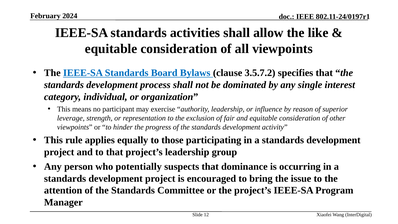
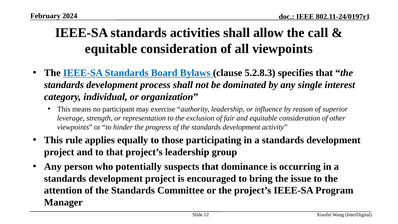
like: like -> call (318, 33)
3.5.7.2: 3.5.7.2 -> 5.2.8.3 (260, 73)
